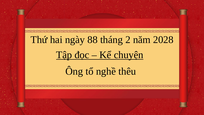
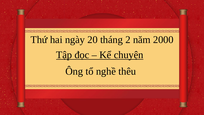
88: 88 -> 20 (93, 40)
2028: 2028 -> 2000 (163, 40)
